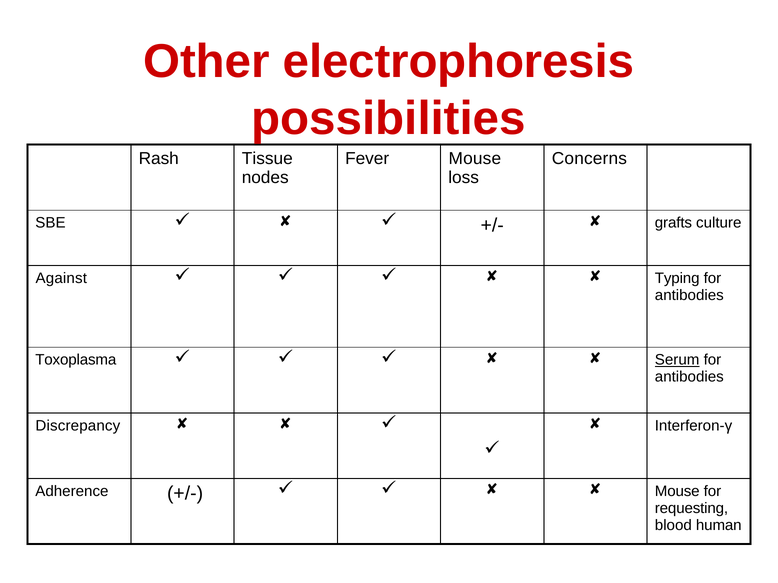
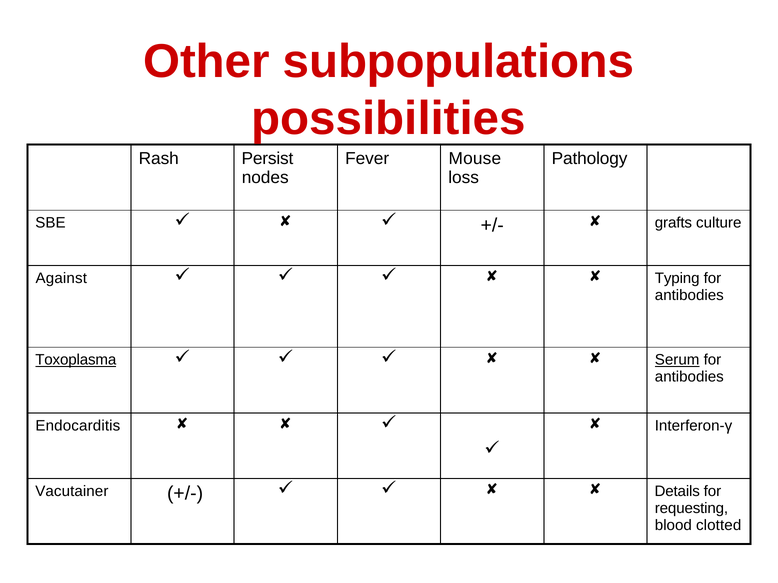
electrophoresis: electrophoresis -> subpopulations (459, 62)
Tissue: Tissue -> Persist (267, 158)
Concerns: Concerns -> Pathology (590, 158)
Toxoplasma underline: none -> present (76, 360)
Discrepancy: Discrepancy -> Endocarditis (78, 426)
Adherence: Adherence -> Vacutainer (72, 491)
Mouse: Mouse -> Details (677, 491)
human: human -> clotted (719, 525)
